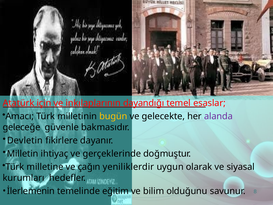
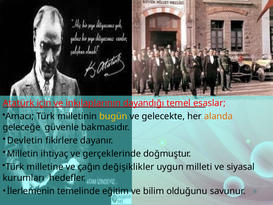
alanda colour: purple -> orange (218, 116)
yeniliklerdir: yeniliklerdir -> değişiklikler (128, 167)
olarak: olarak -> milleti (199, 167)
